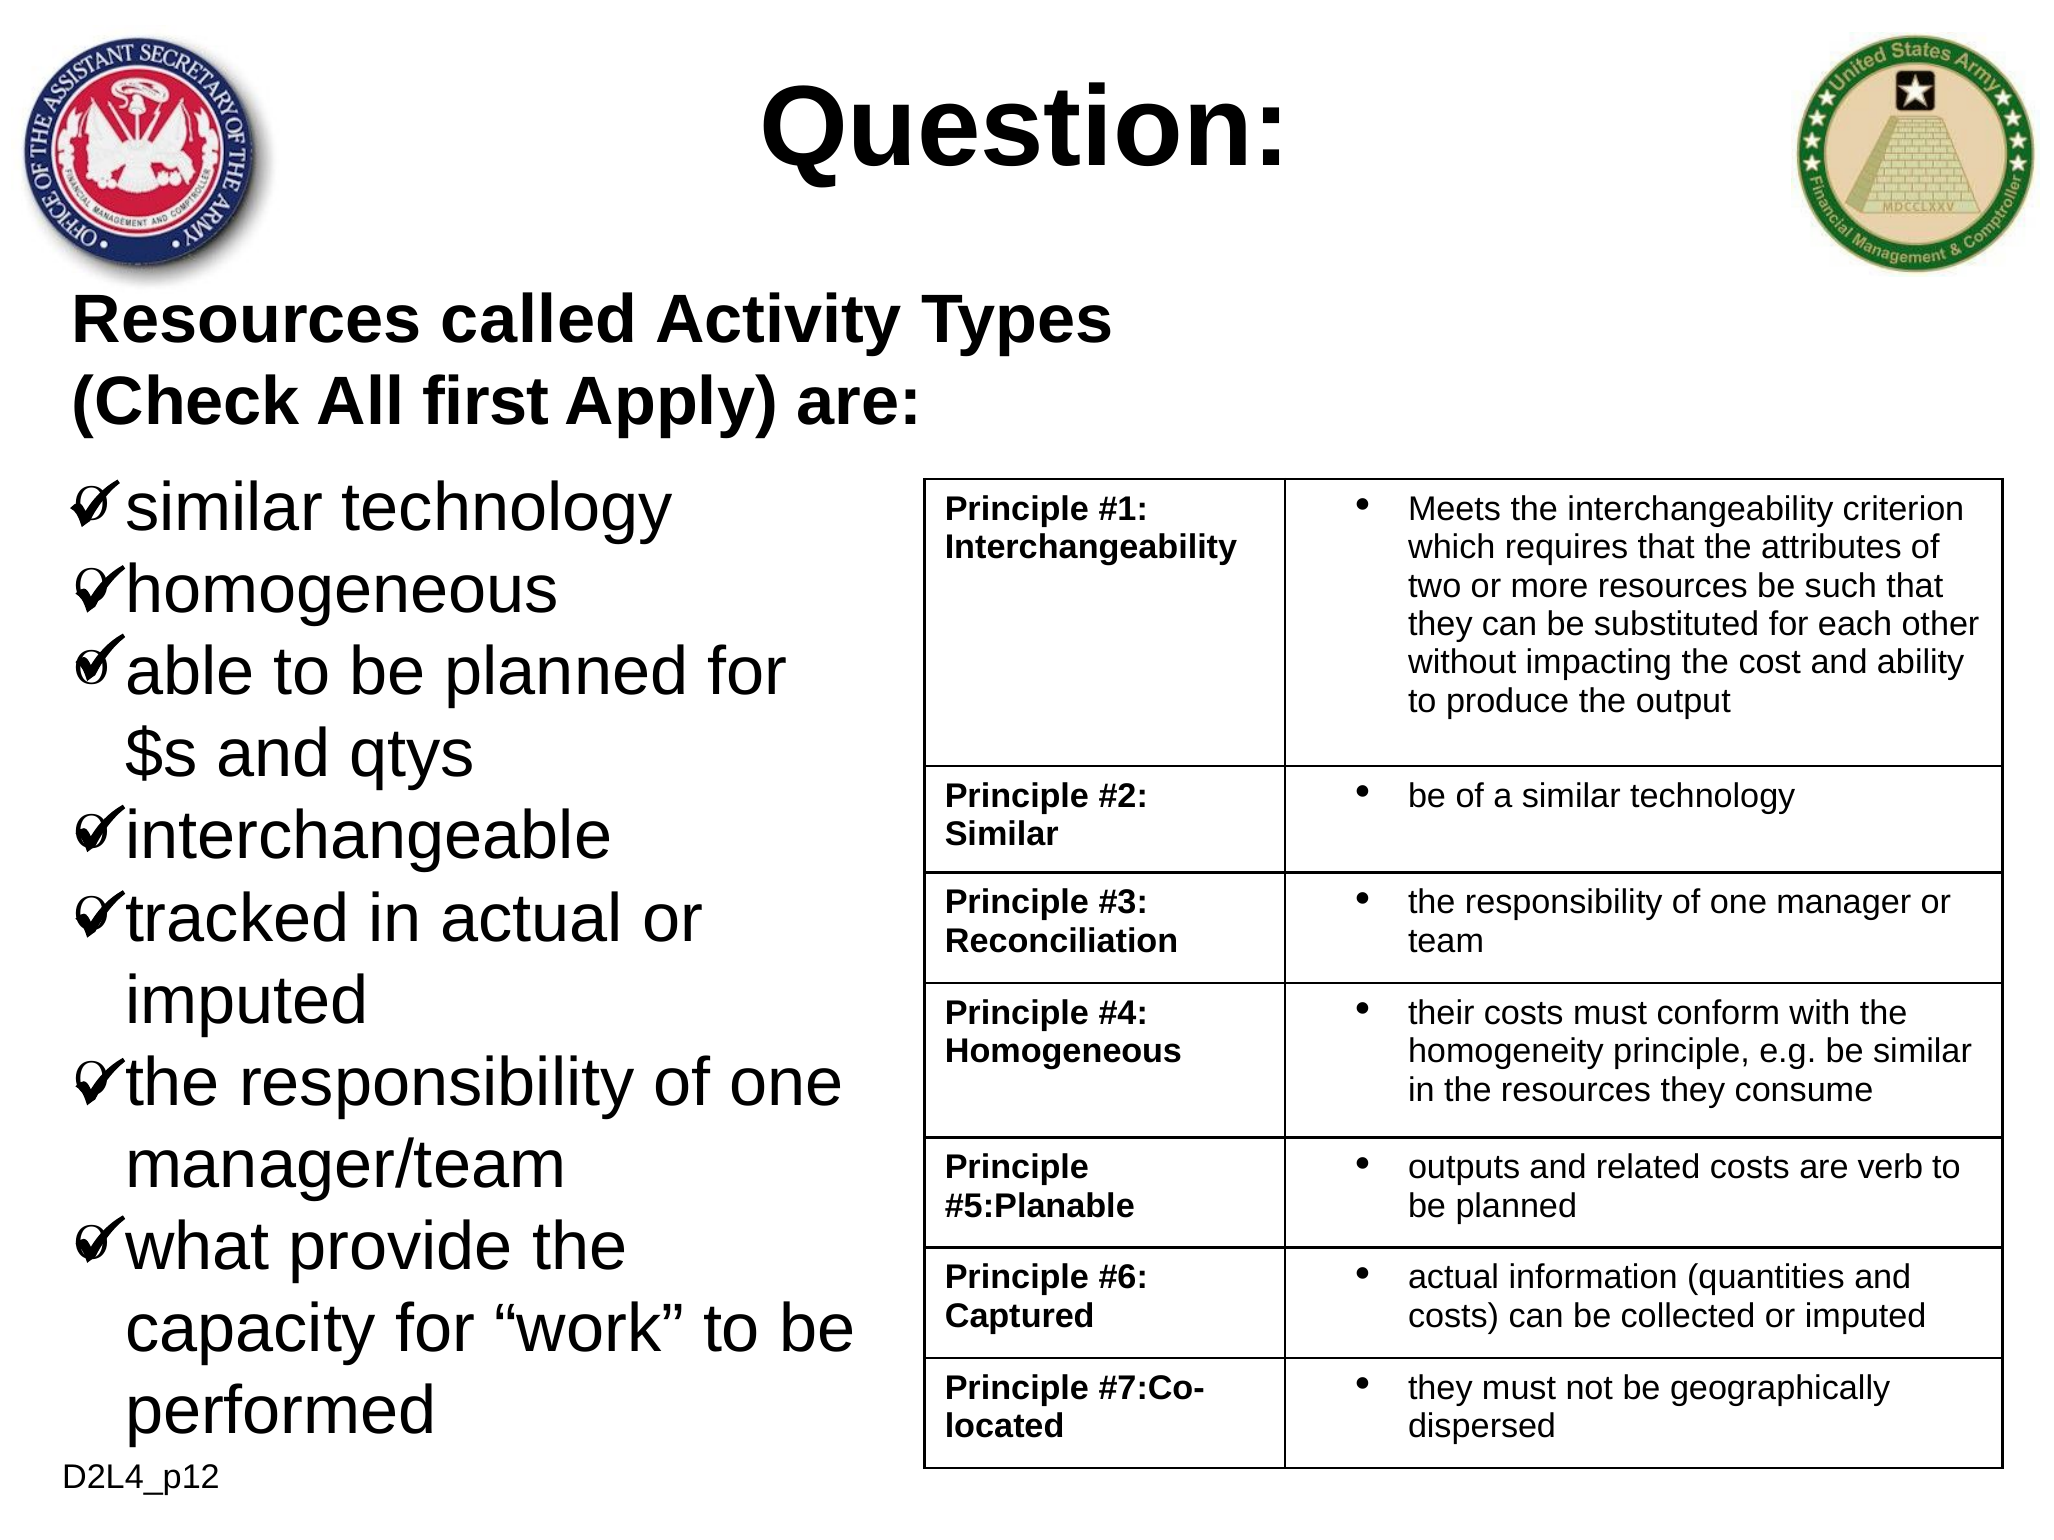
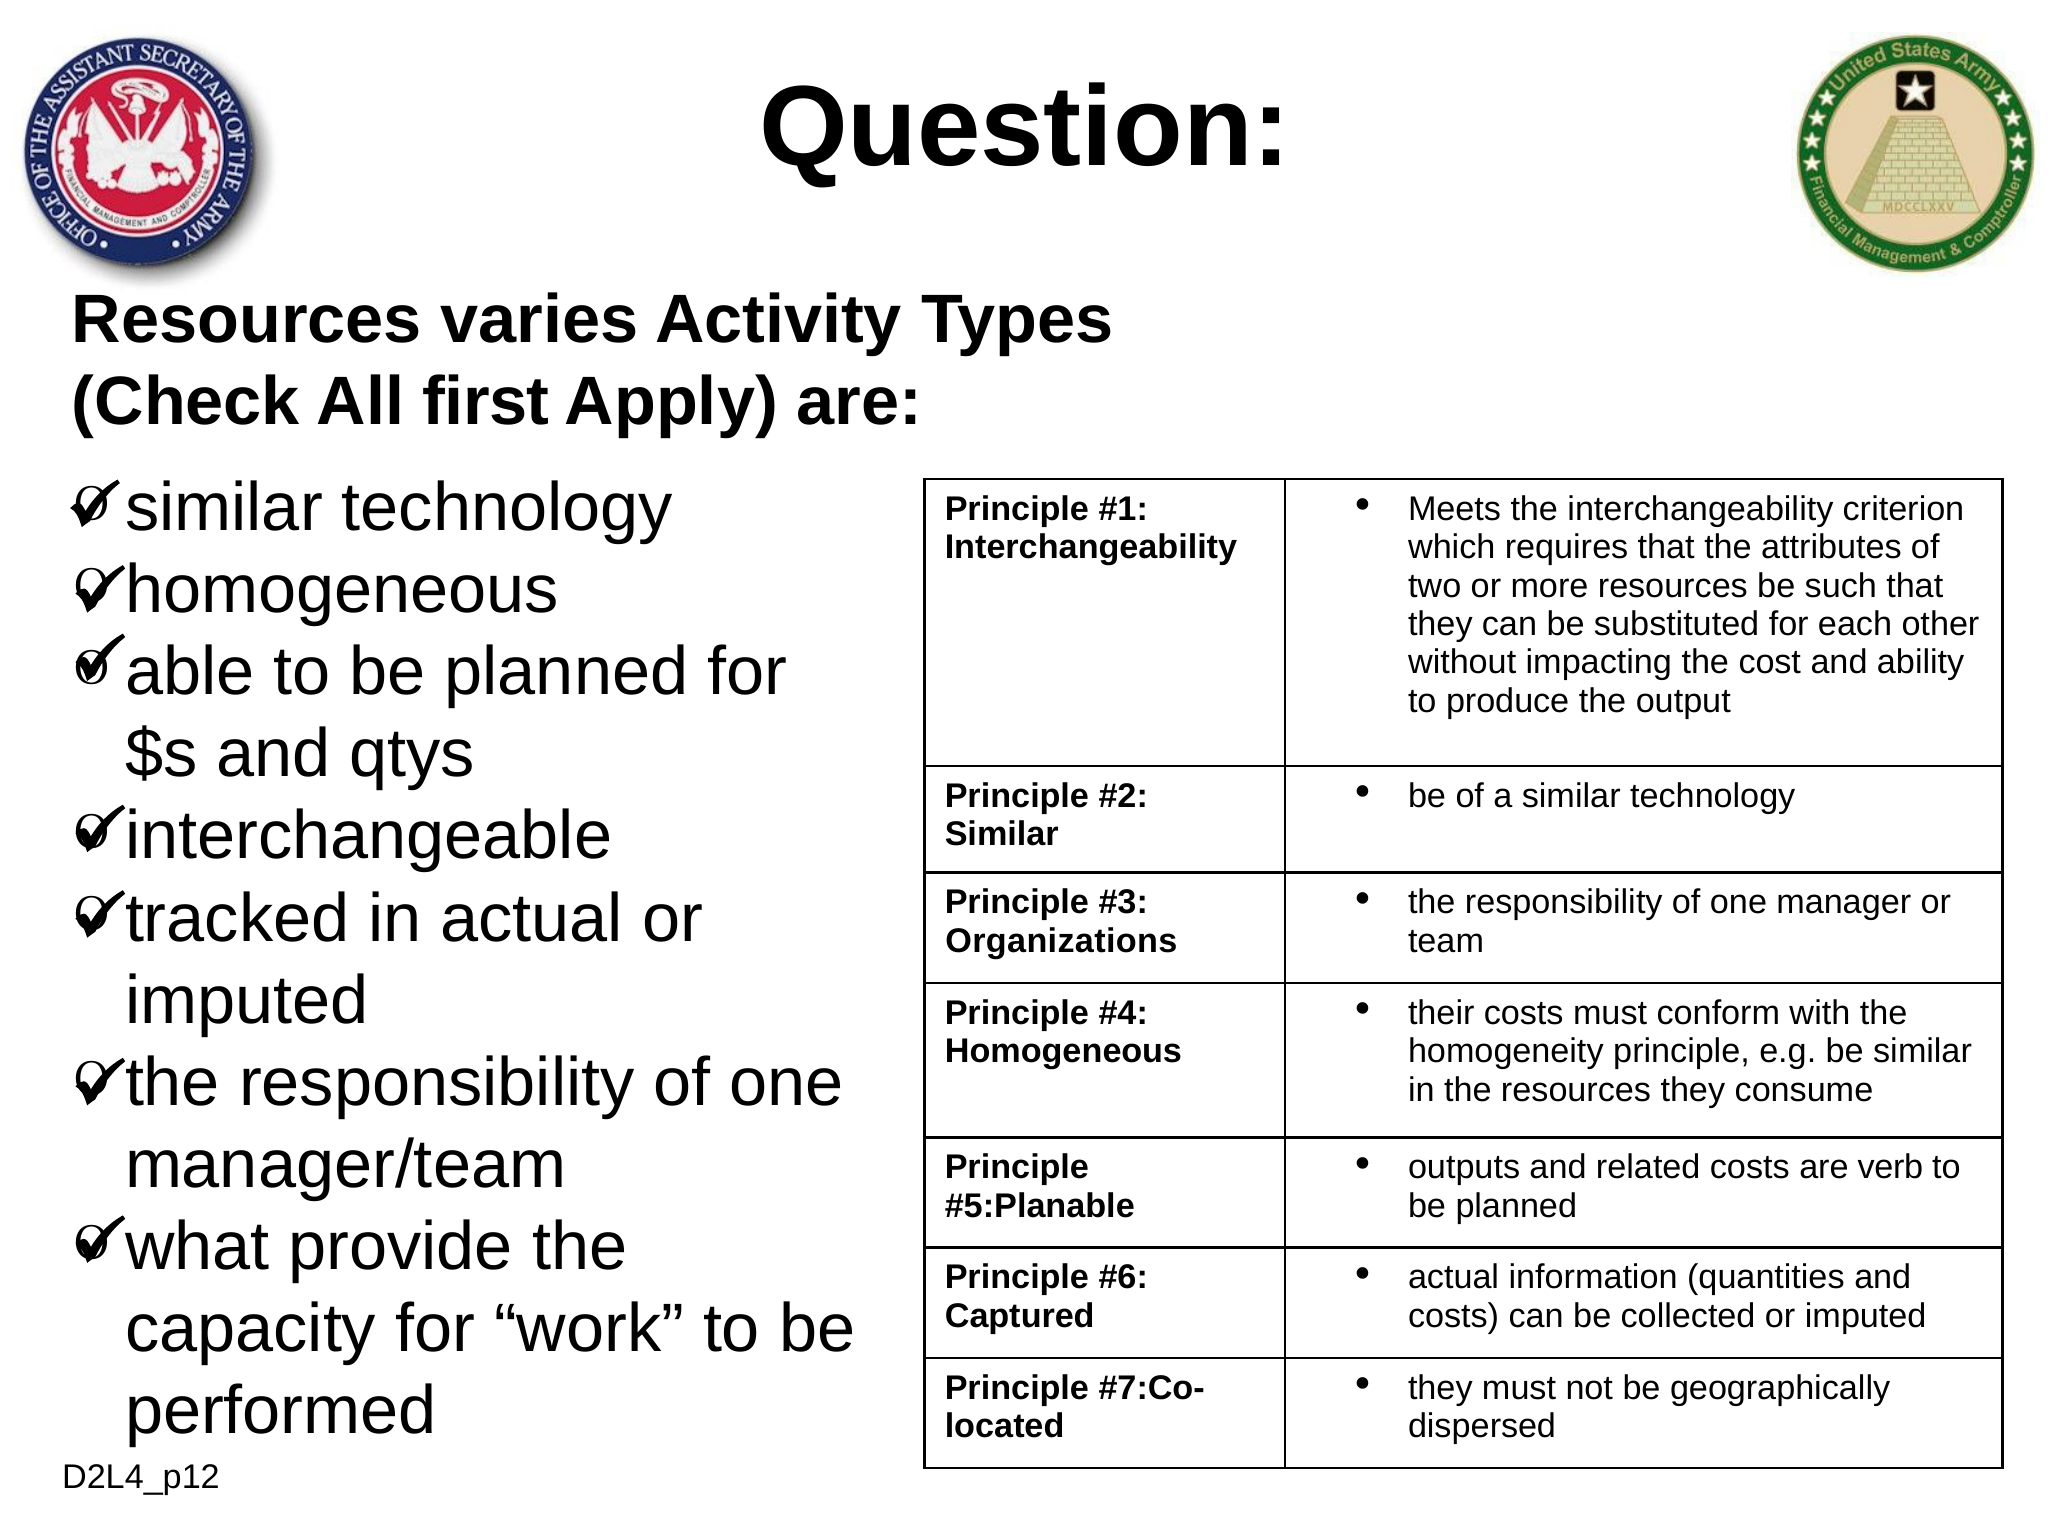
called: called -> varies (540, 320)
Reconciliation: Reconciliation -> Organizations (1061, 941)
